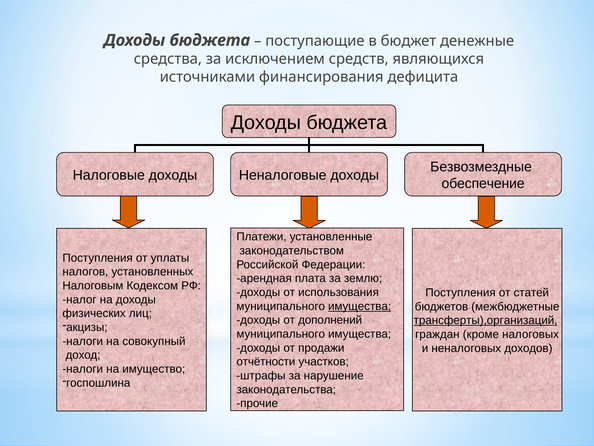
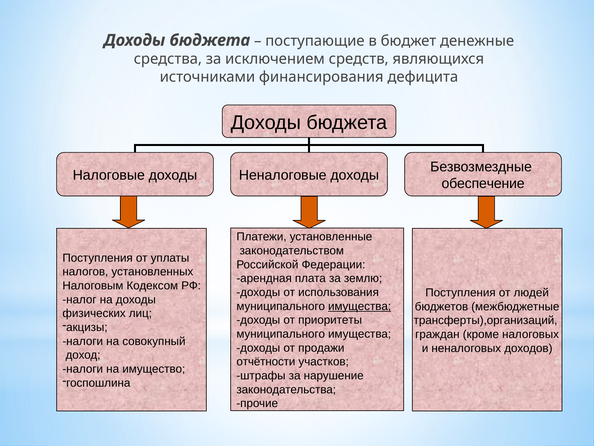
статей: статей -> людей (531, 292)
дополнений: дополнений -> приоритеты (330, 320)
трансферты),организаций underline: present -> none (486, 320)
